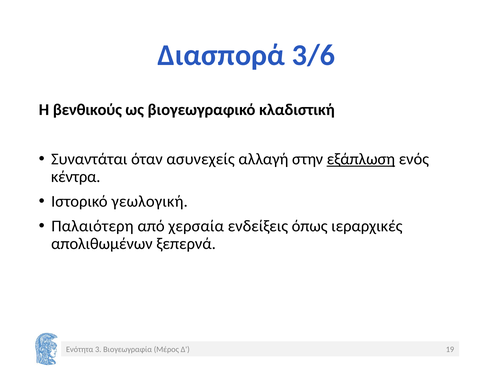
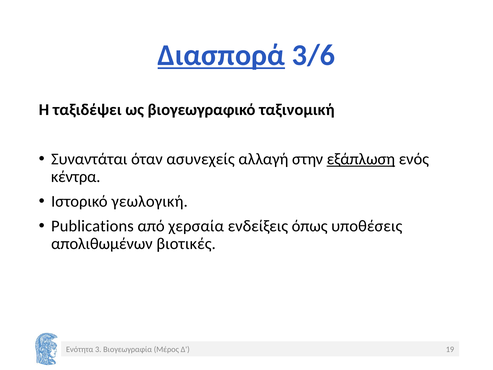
Διασπορά underline: none -> present (221, 55)
βενθικούς: βενθικούς -> ταξιδέψει (87, 110)
κλαδιστική: κλαδιστική -> ταξινομική (297, 110)
Παλαιότερη: Παλαιότερη -> Publications (92, 226)
ιεραρχικές: ιεραρχικές -> υποθέσεις (367, 226)
ξεπερνά: ξεπερνά -> βιοτικές (186, 244)
